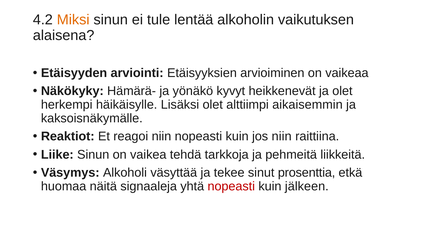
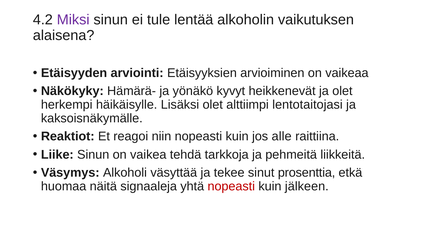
Miksi colour: orange -> purple (73, 20)
aikaisemmin: aikaisemmin -> lentotaitojasi (307, 105)
jos niin: niin -> alle (282, 136)
